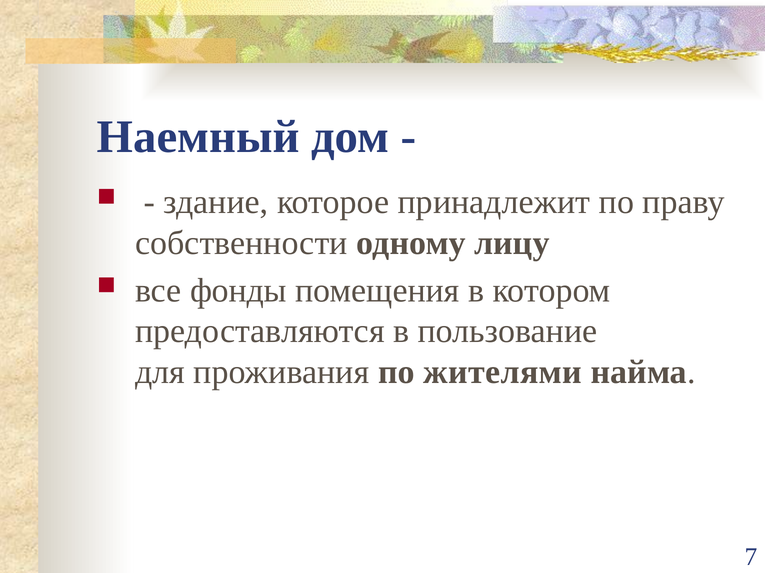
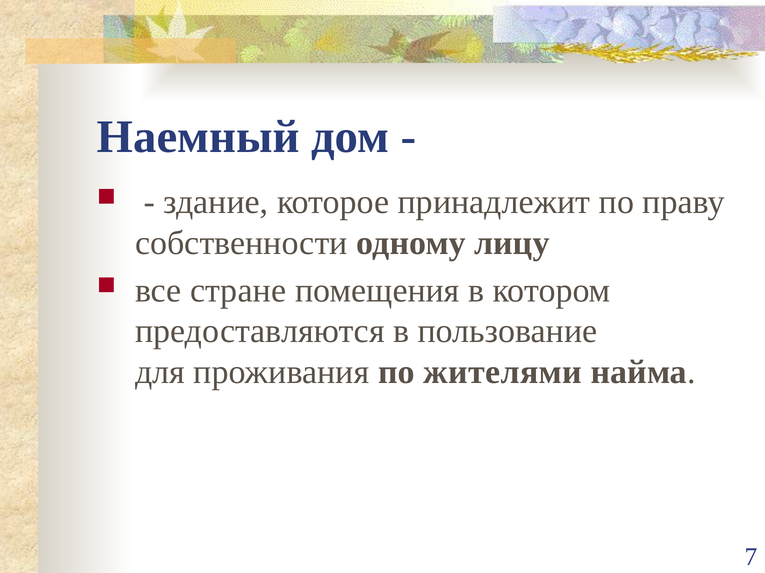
фонды: фонды -> стране (238, 291)
